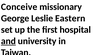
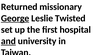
Conceive: Conceive -> Returned (19, 7)
George underline: none -> present (15, 18)
Eastern: Eastern -> Twisted (70, 18)
